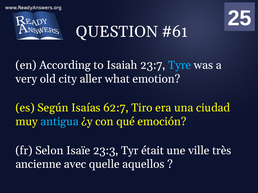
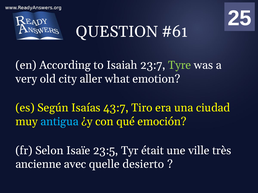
Tyre colour: light blue -> light green (180, 65)
62:7: 62:7 -> 43:7 (116, 108)
23:3: 23:3 -> 23:5 (106, 151)
aquellos: aquellos -> desierto (143, 165)
